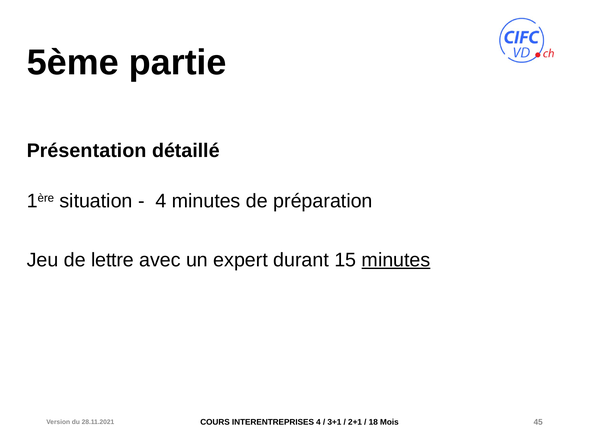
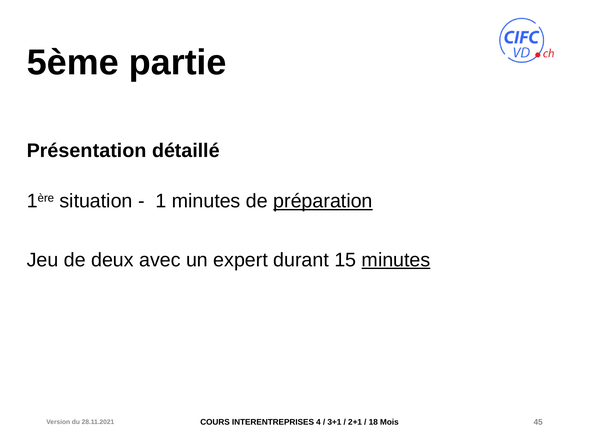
4: 4 -> 1 (161, 201)
préparation underline: none -> present (323, 201)
lettre: lettre -> deux (112, 260)
